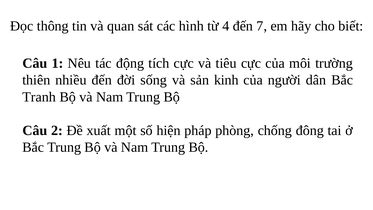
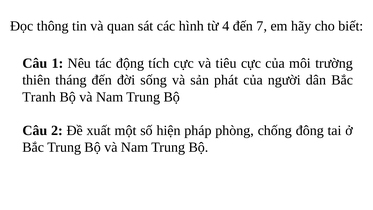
nhiều: nhiều -> tháng (71, 80)
kinh: kinh -> phát (226, 80)
